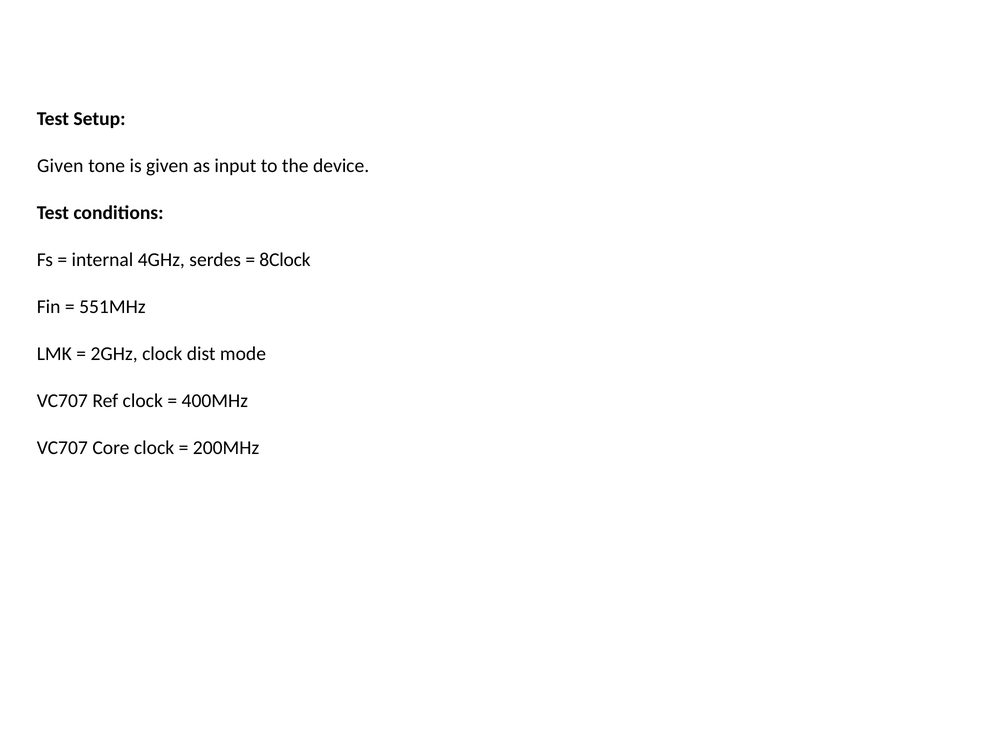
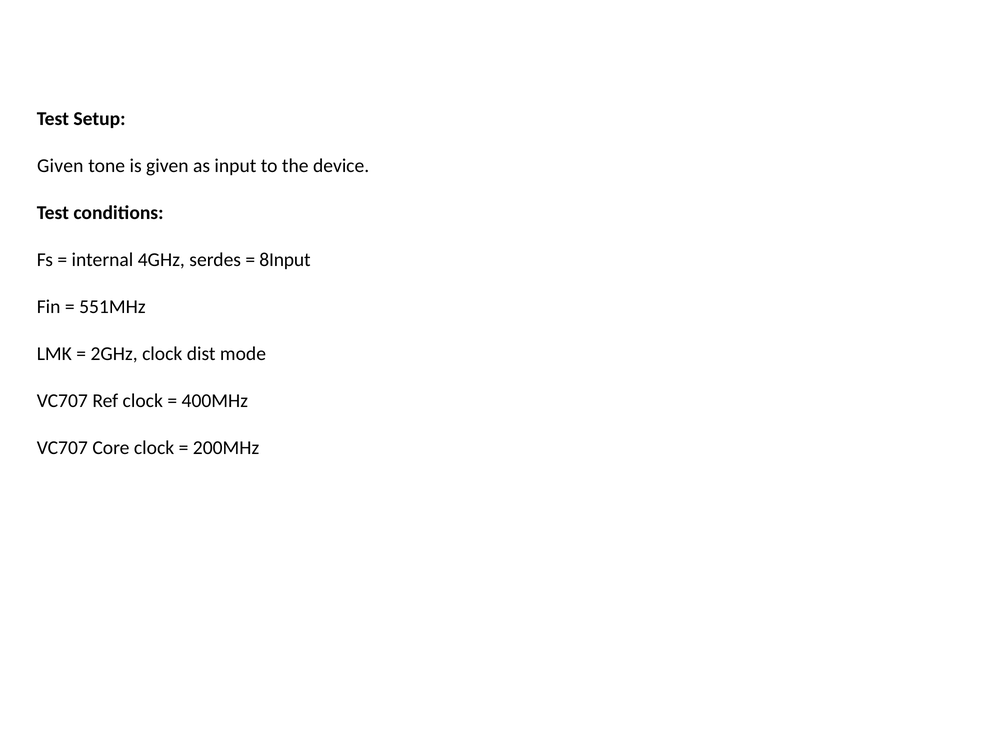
8Clock: 8Clock -> 8Input (285, 260)
